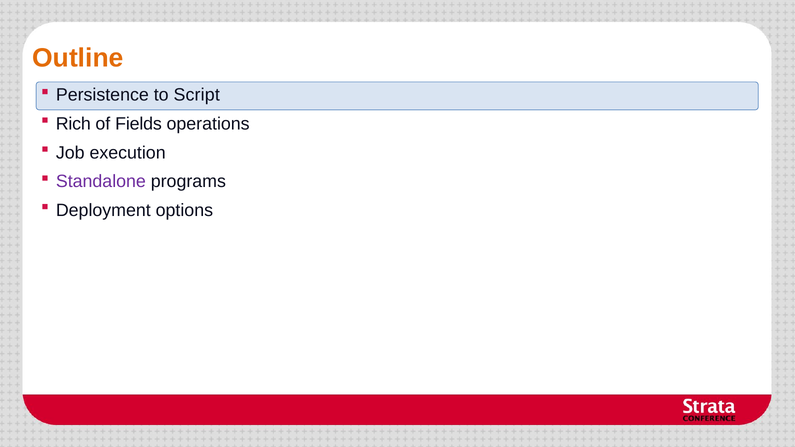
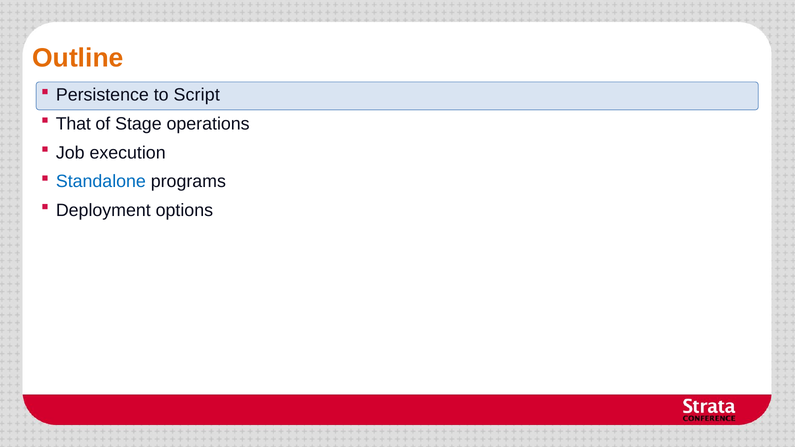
Rich: Rich -> That (73, 124)
Fields: Fields -> Stage (138, 124)
Standalone colour: purple -> blue (101, 182)
